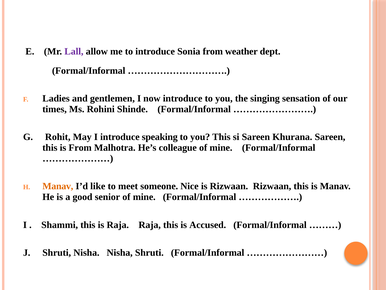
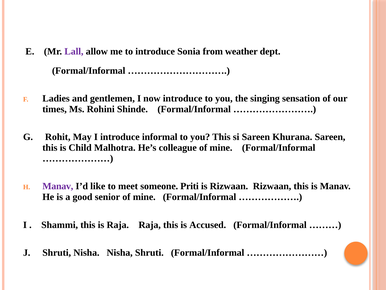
speaking: speaking -> informal (160, 137)
is From: From -> Child (80, 147)
Manav colour: orange -> purple (58, 186)
Nice: Nice -> Priti (190, 186)
